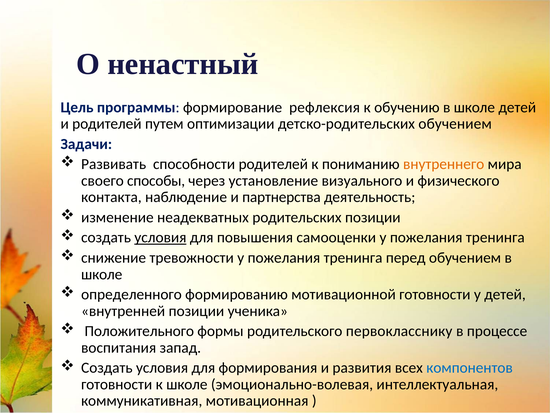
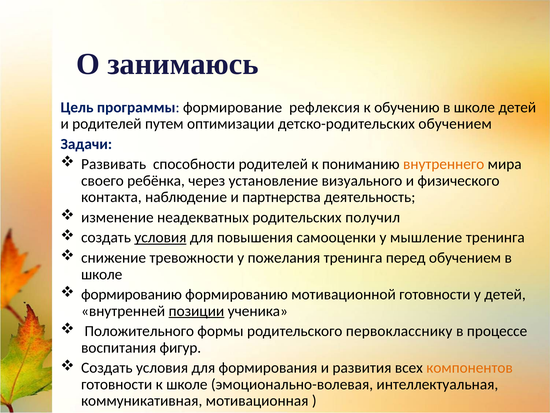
ненастный: ненастный -> занимаюсь (183, 64)
способы: способы -> ребёнка (156, 180)
родительских позиции: позиции -> получил (373, 217)
самооценки у пожелания: пожелания -> мышление (426, 237)
определенного: определенного -> формированию (132, 294)
позиции underline: none -> present (196, 311)
запад: запад -> фигур (180, 347)
компонентов colour: blue -> orange (470, 367)
